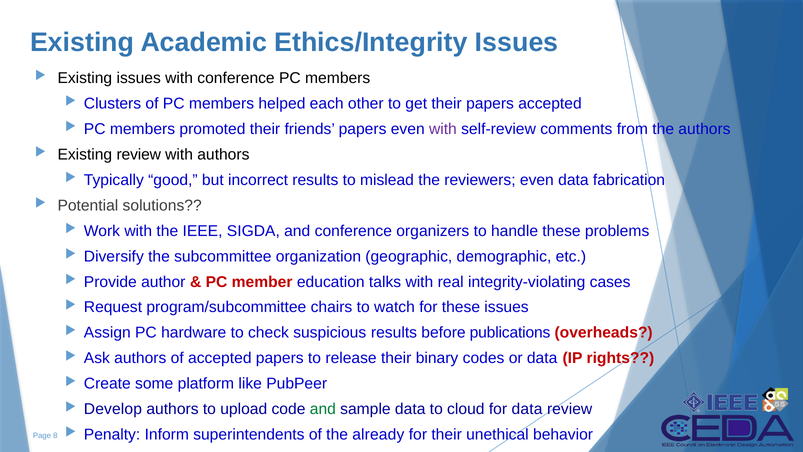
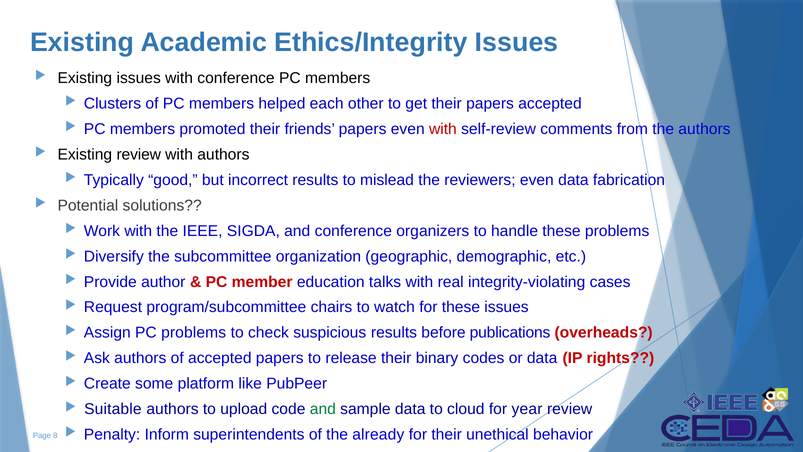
with colour: purple -> red (443, 129)
PC hardware: hardware -> problems (194, 333)
Develop: Develop -> Suitable (113, 409)
for data: data -> year (527, 409)
